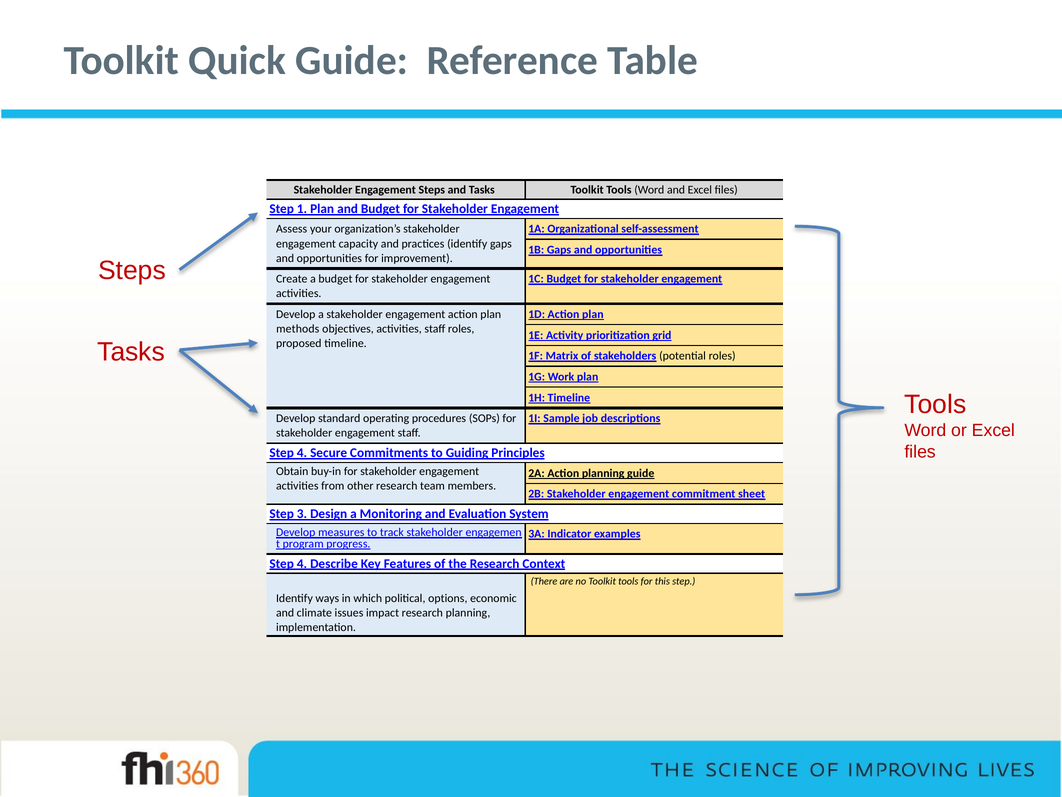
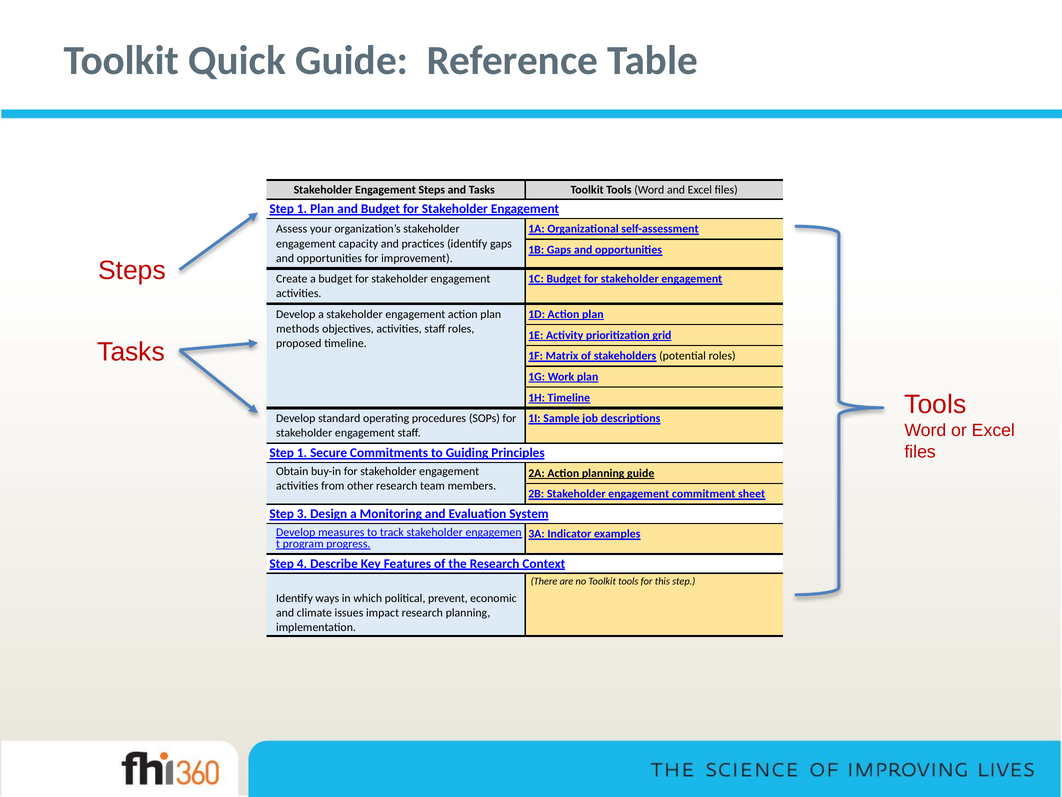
4: 4 -> 1 (302, 453)
options: options -> prevent (448, 598)
